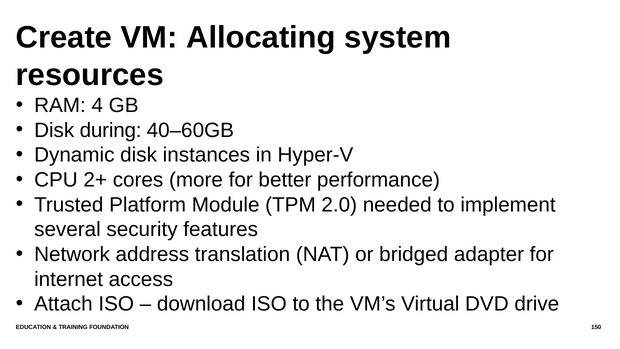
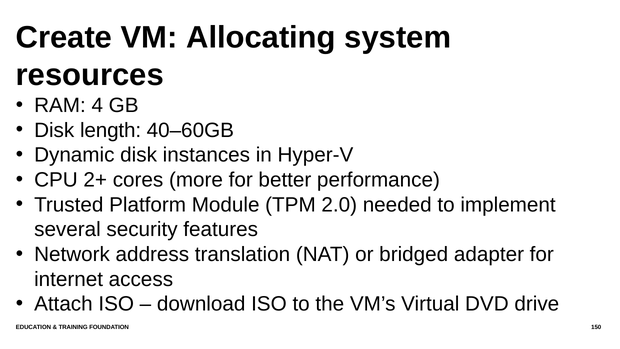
during: during -> length (111, 130)
